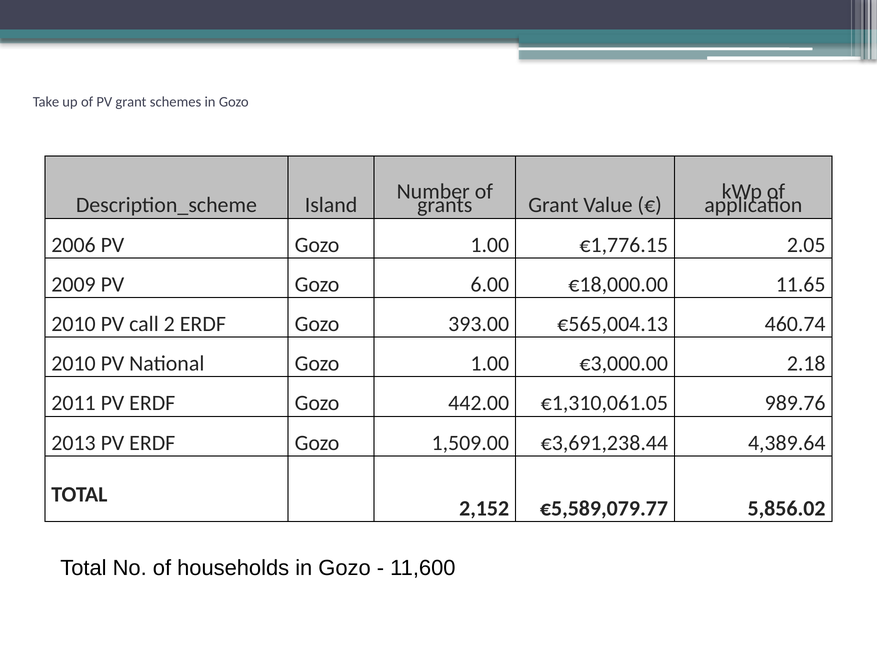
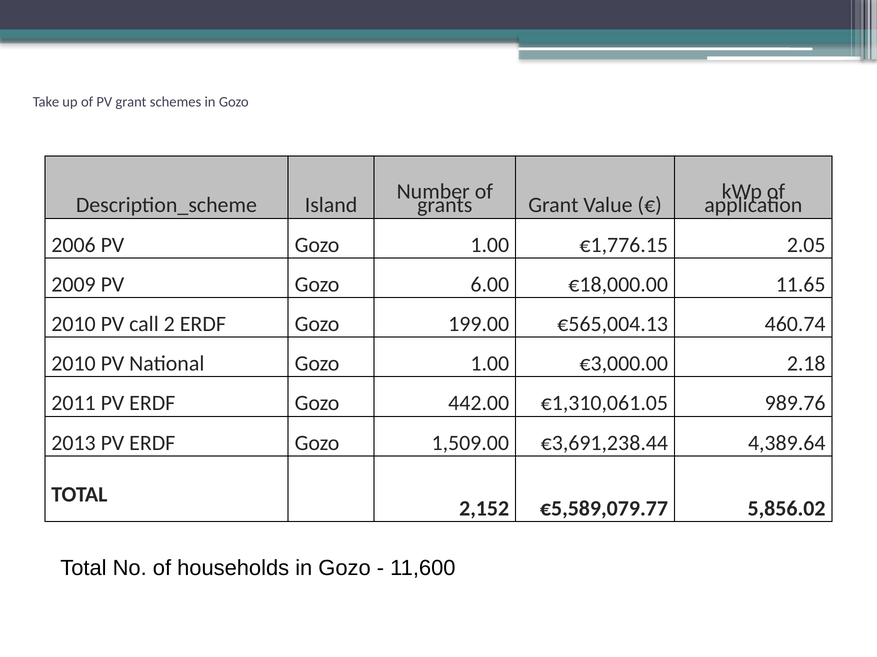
393.00: 393.00 -> 199.00 (479, 324)
